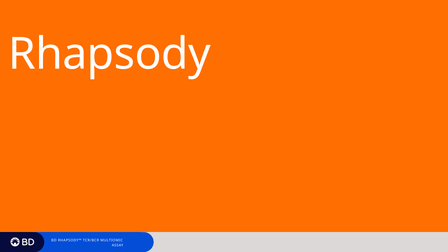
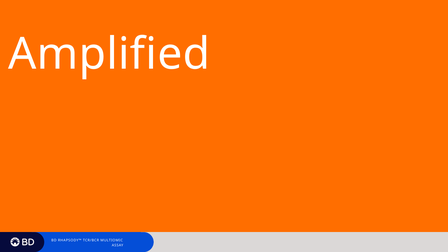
Rhapsody: Rhapsody -> Amplified (109, 54)
